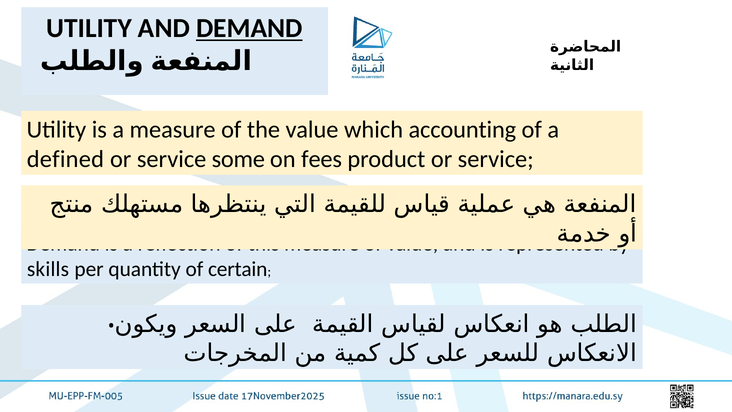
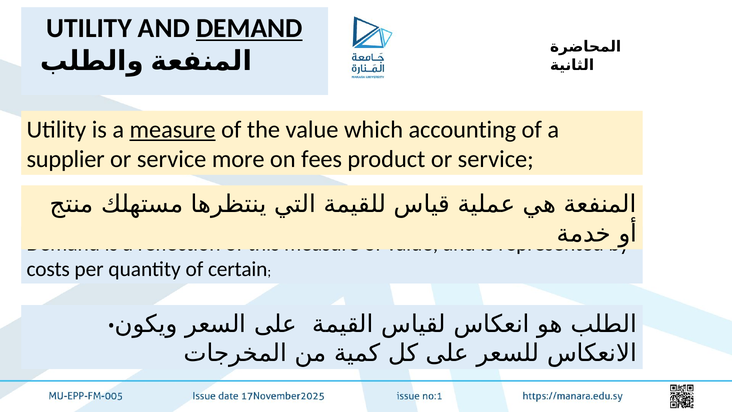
measure underline: none -> present (173, 130)
defined: defined -> supplier (66, 159)
some: some -> more (238, 159)
skills: skills -> costs (48, 269)
